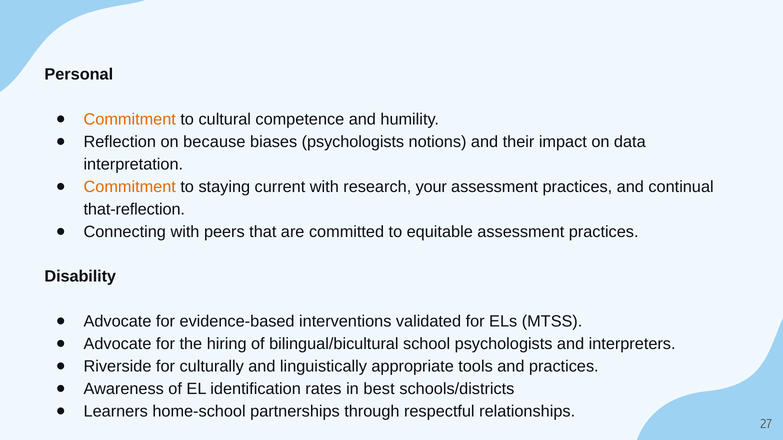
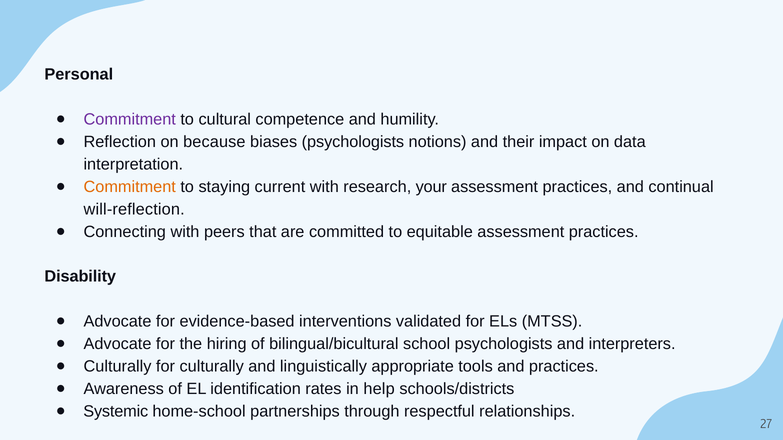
Commitment colour: orange -> purple (130, 119)
that-reflection: that-reflection -> will-reflection (134, 209)
Riverside: Riverside -> Culturally (118, 367)
best: best -> help (379, 389)
Learners: Learners -> Systemic (116, 412)
